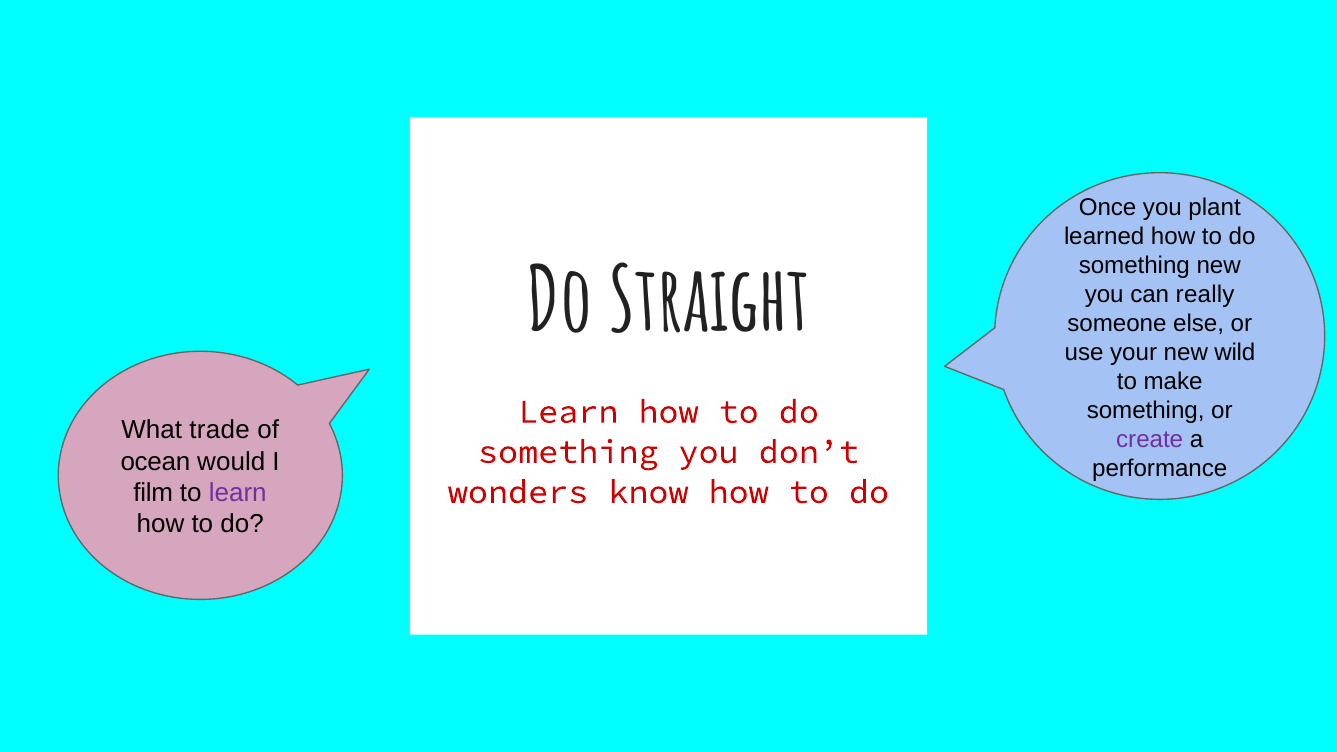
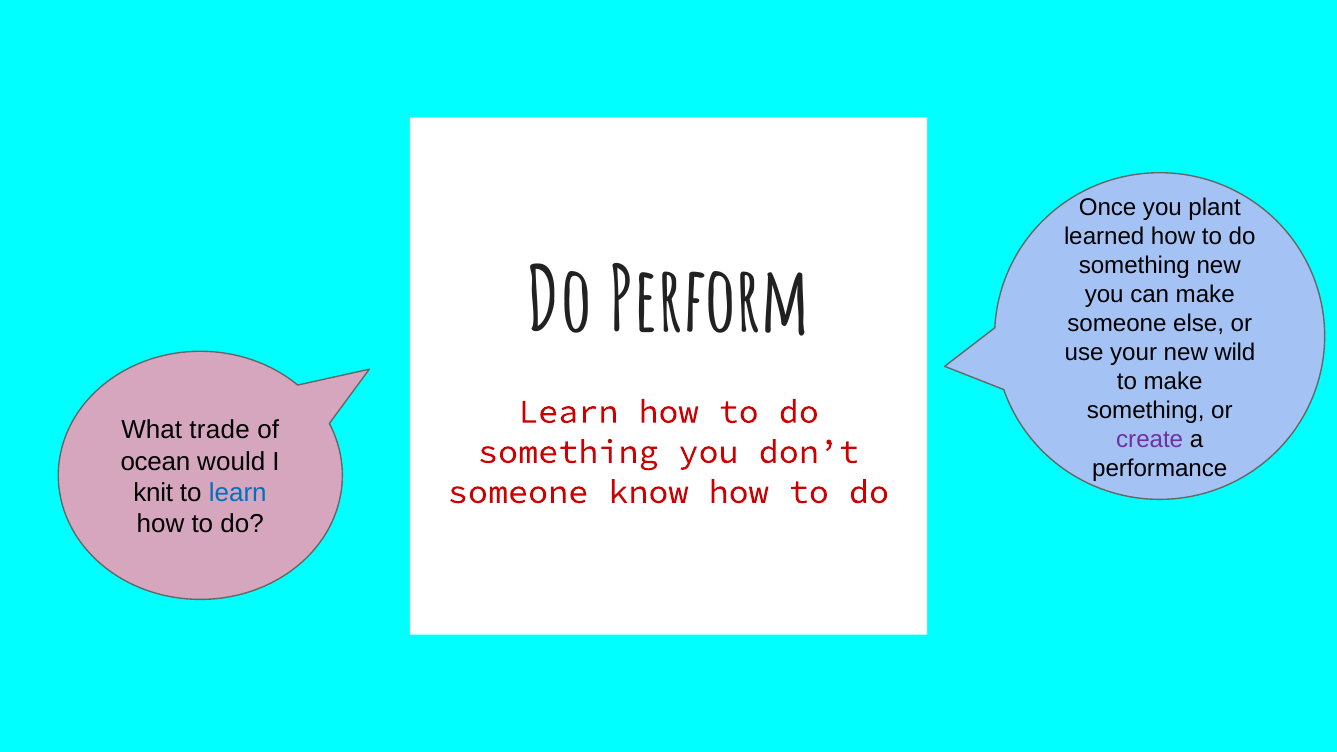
Straight: Straight -> Perform (710, 302)
can really: really -> make (1205, 294)
film: film -> knit (153, 493)
learn colour: purple -> blue (238, 493)
wonders: wonders -> someone (518, 492)
